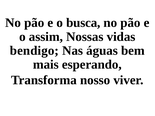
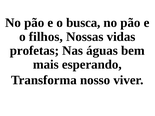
assim: assim -> filhos (46, 37)
bendigo: bendigo -> profetas (34, 51)
